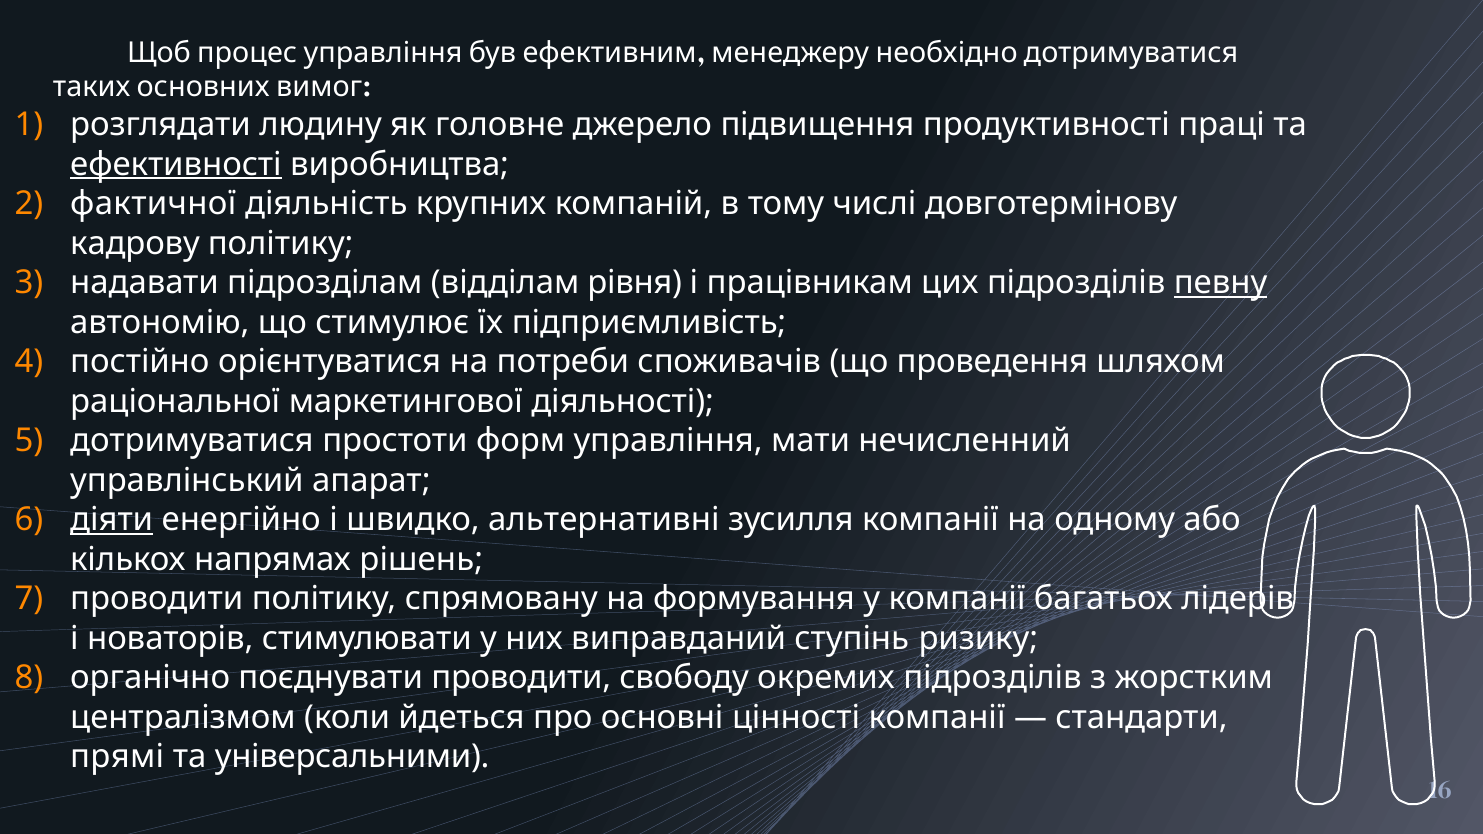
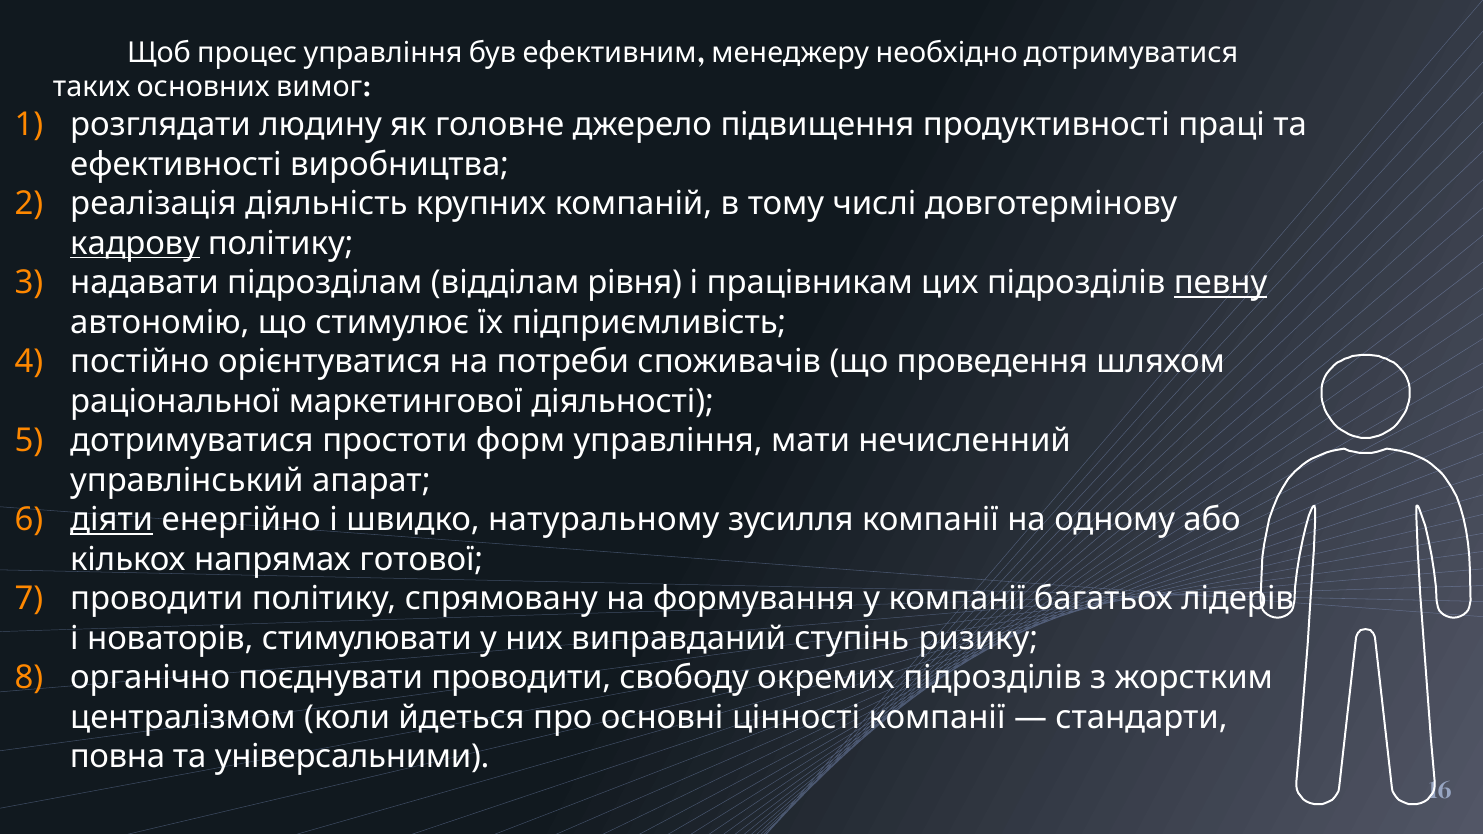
ефективності underline: present -> none (176, 164)
фактичної: фактичної -> реалізація (153, 204)
кадрову underline: none -> present (135, 243)
альтернативні: альтернативні -> натуральному (604, 520)
рішень: рішень -> готової (421, 560)
прямі: прямі -> повна (117, 757)
